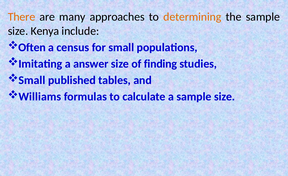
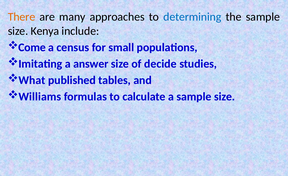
determining colour: orange -> blue (192, 17)
Often: Often -> Come (32, 47)
finding: finding -> decide (160, 64)
Small: Small -> What (32, 80)
